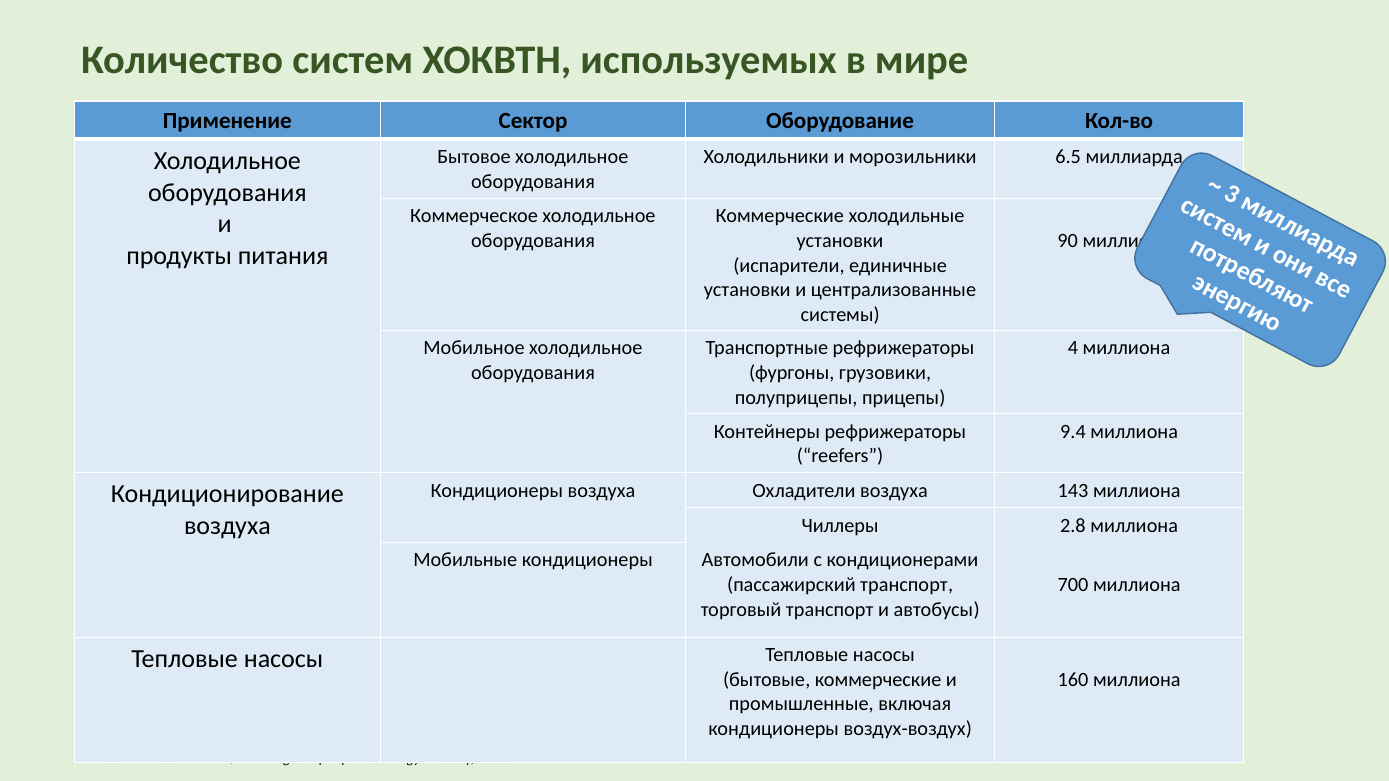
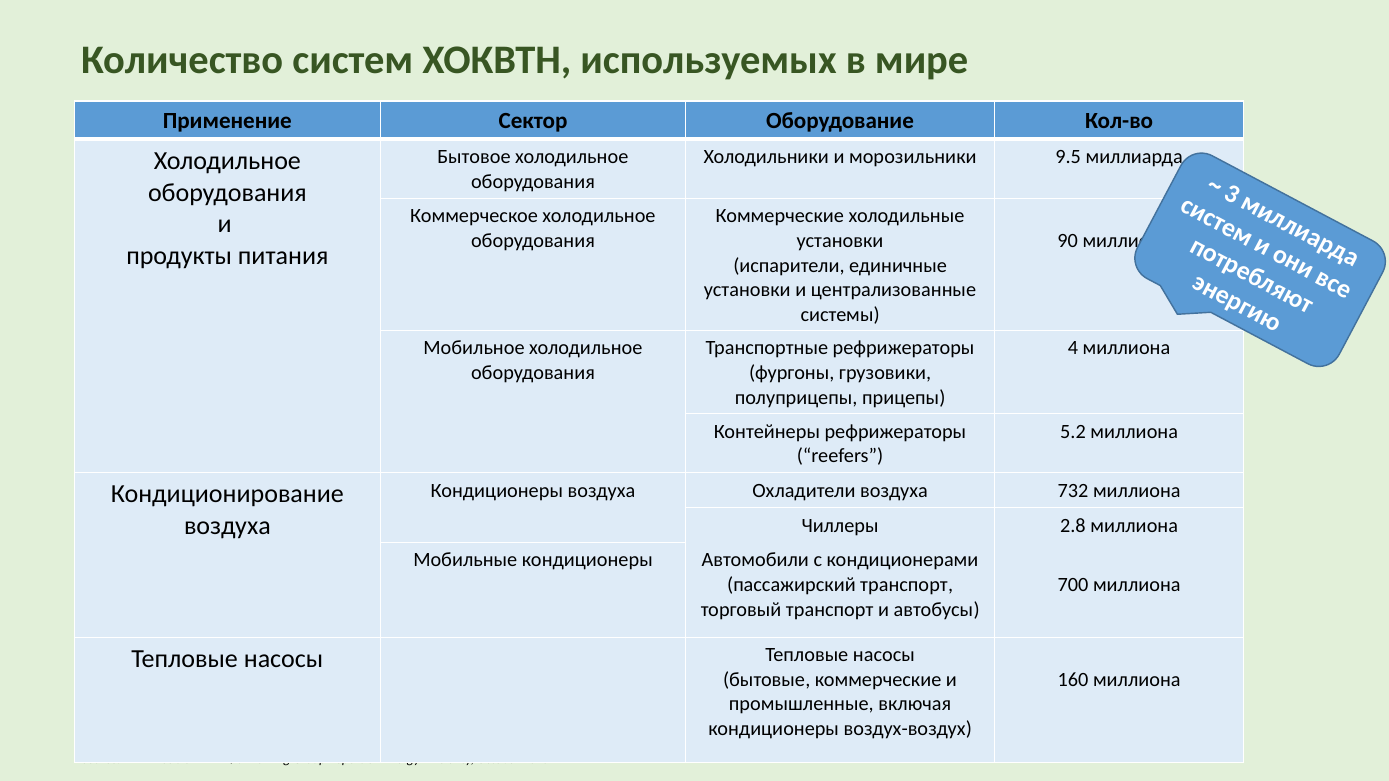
6.5: 6.5 -> 9.5 (1068, 157)
9.4: 9.4 -> 5.2 (1073, 432)
143: 143 -> 732 (1073, 491)
